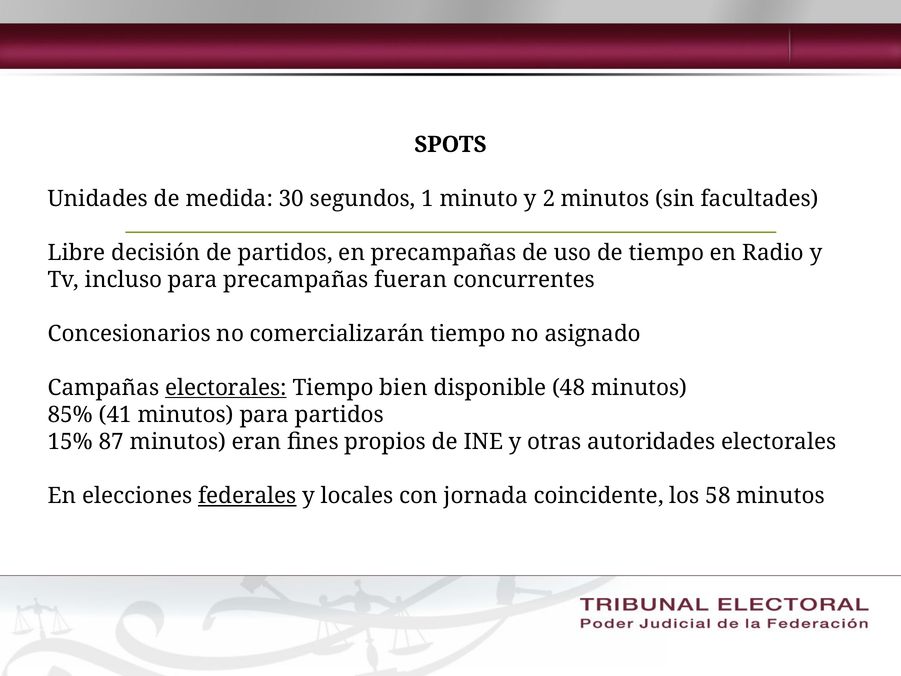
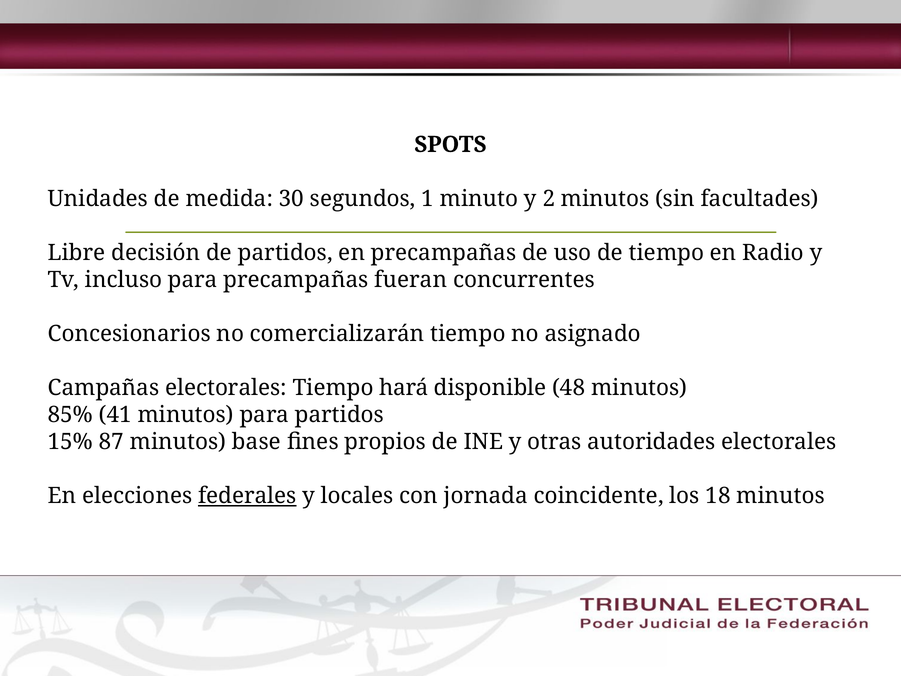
electorales underline: present -> none (226, 388)
bien: bien -> hará (404, 388)
eran: eran -> base (256, 442)
58: 58 -> 18 (718, 496)
